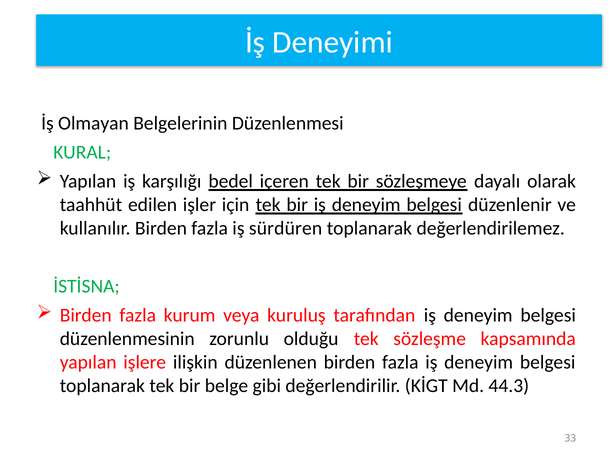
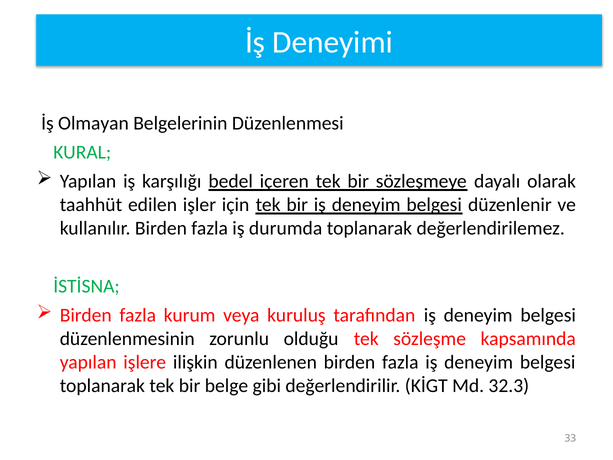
sürdüren: sürdüren -> durumda (286, 228)
44.3: 44.3 -> 32.3 (509, 386)
